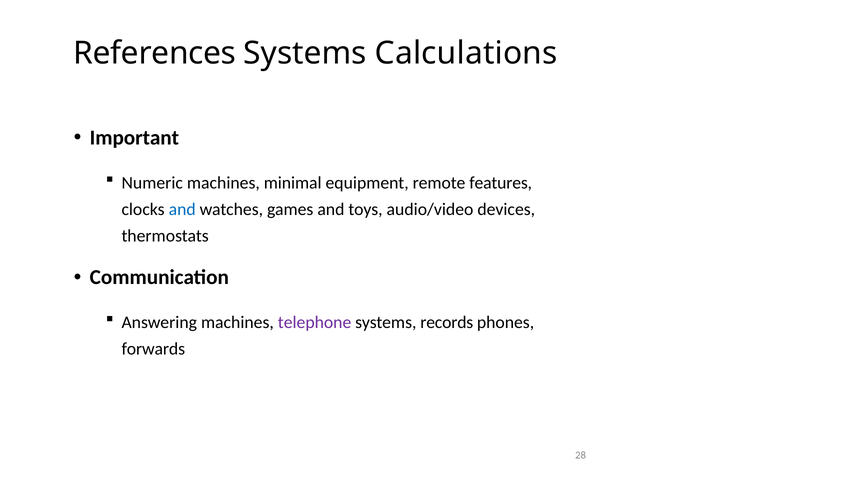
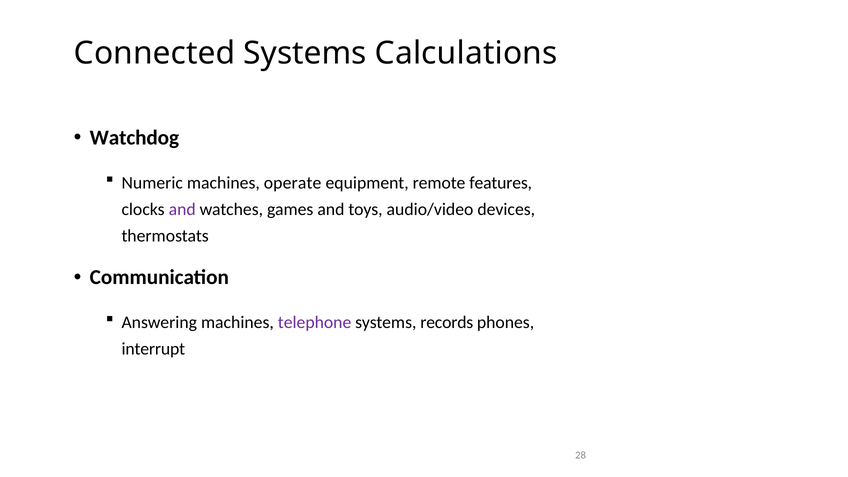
References: References -> Connected (155, 53)
Important: Important -> Watchdog (134, 138)
minimal: minimal -> operate (293, 183)
and colour: blue -> purple (182, 209)
forwards: forwards -> interrupt (153, 349)
